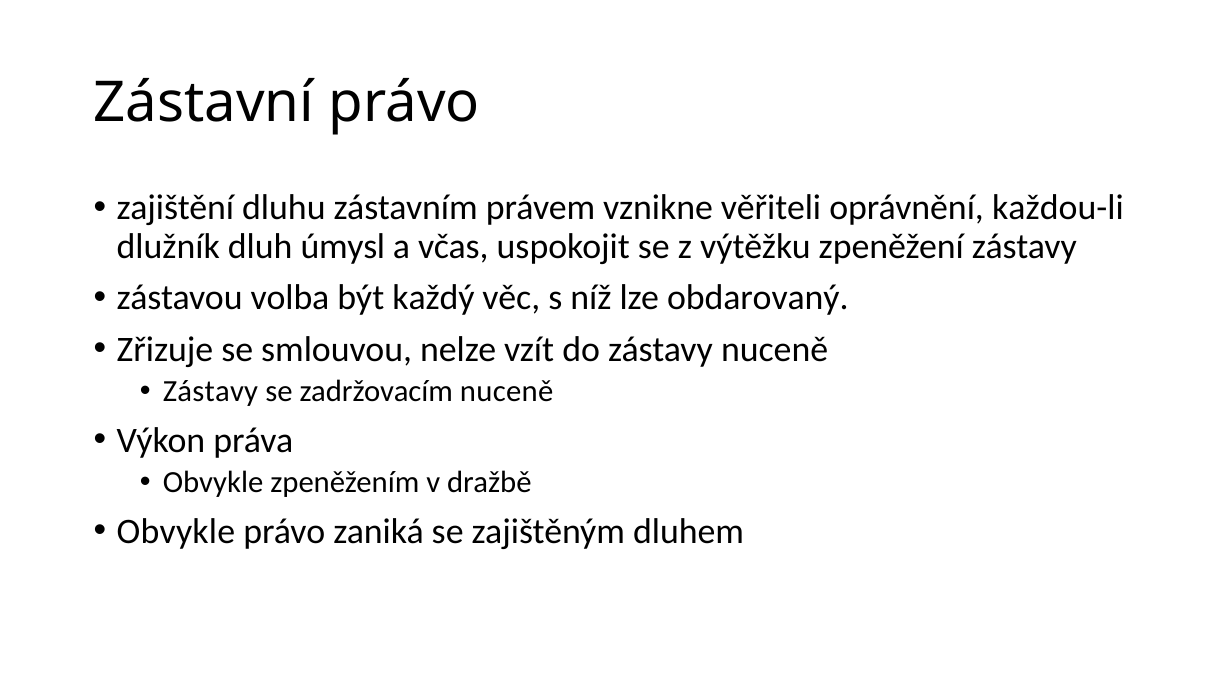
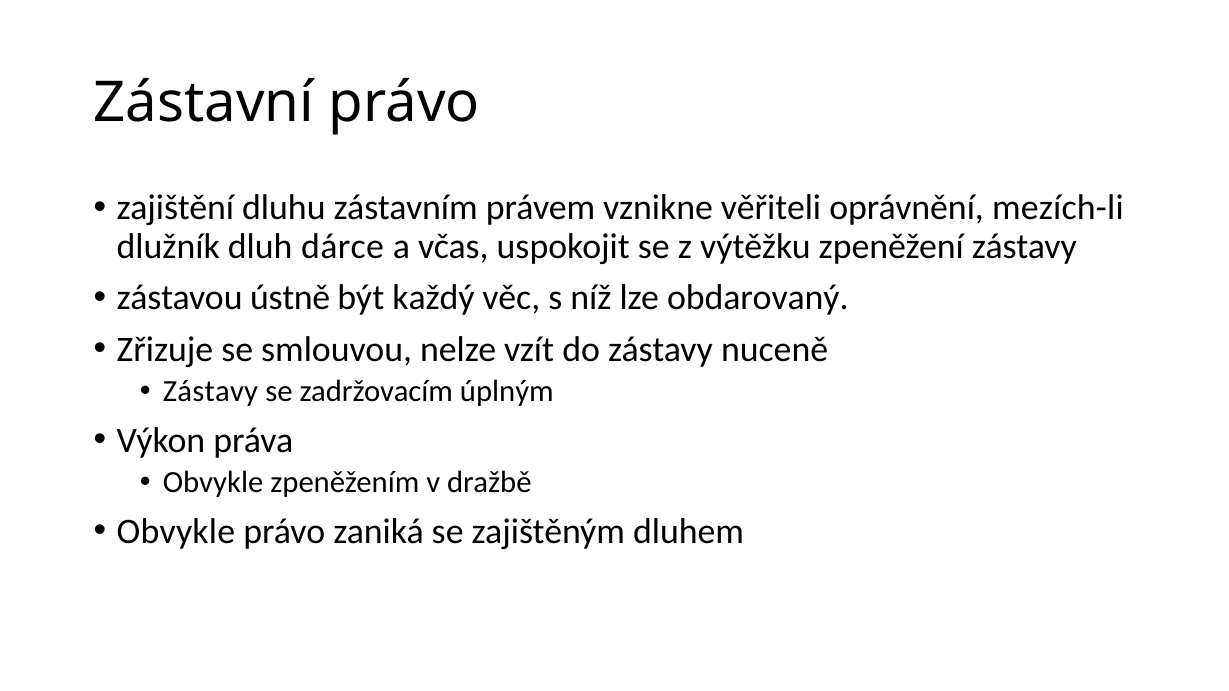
každou-li: každou-li -> mezích-li (1058, 208)
úmysl: úmysl -> dárce (343, 247)
volba: volba -> ústně (290, 298)
zadržovacím nuceně: nuceně -> úplným (507, 392)
